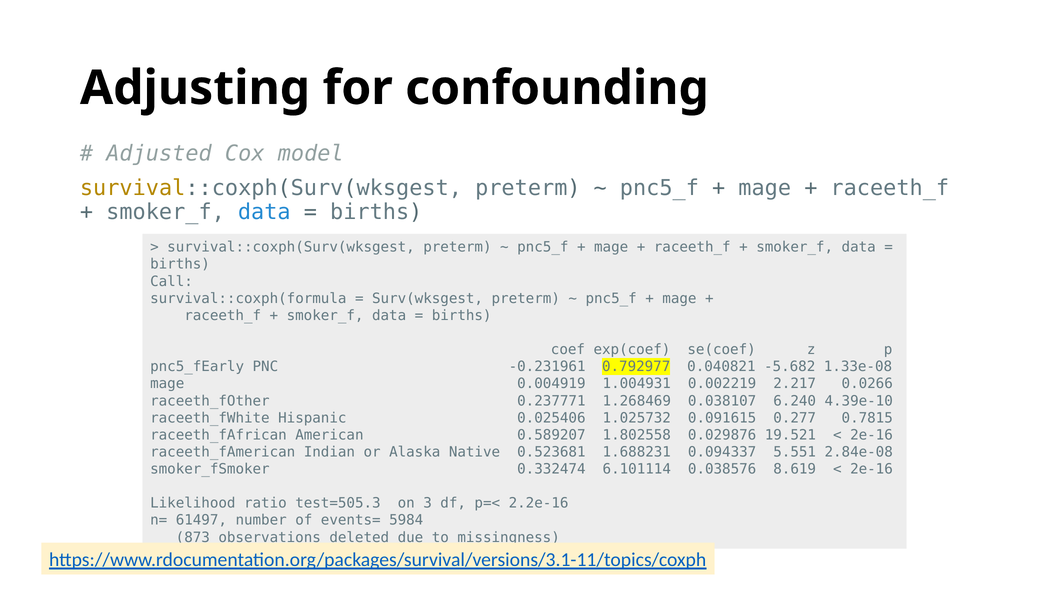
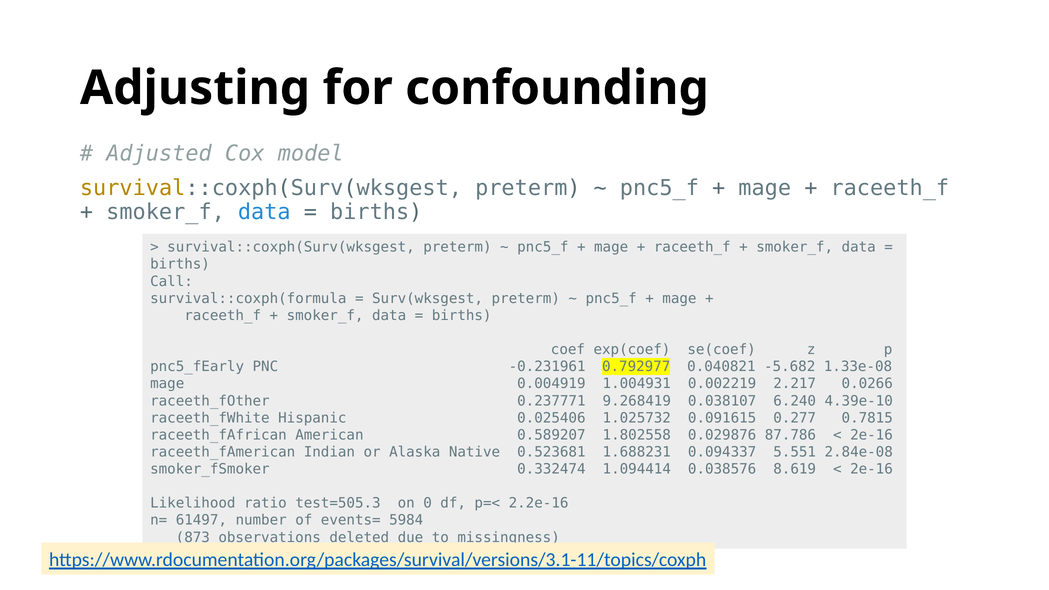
1.268469: 1.268469 -> 9.268419 (637, 401)
19.521: 19.521 -> 87.786 (790, 435)
6.101114: 6.101114 -> 1.094414 (637, 469)
3: 3 -> 0 (428, 503)
